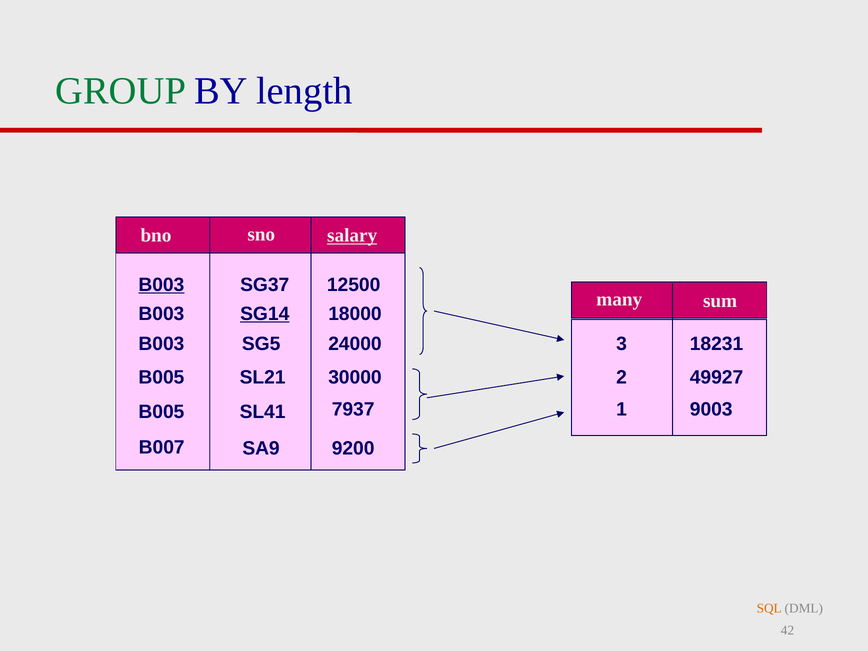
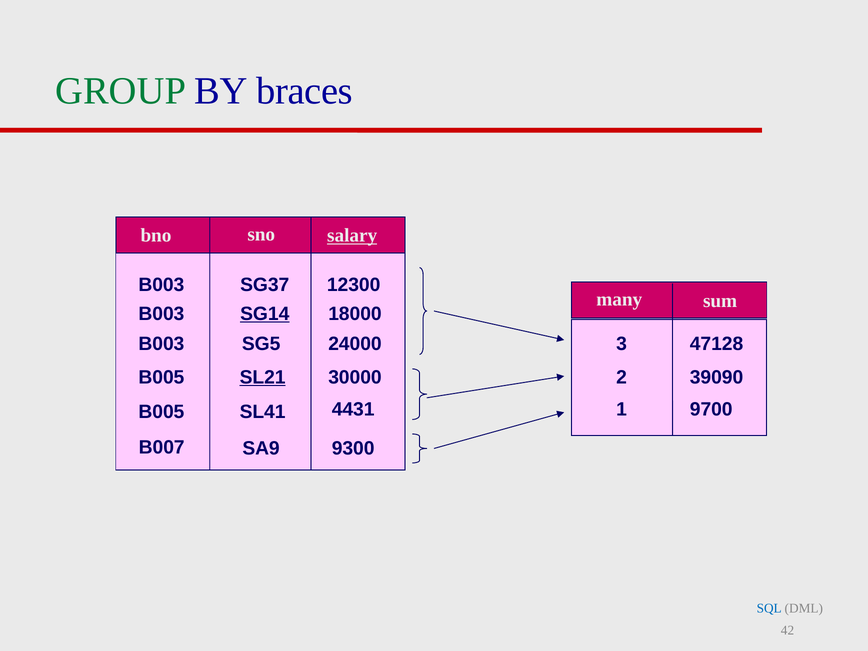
length: length -> braces (305, 91)
B003 underline: present -> none (161, 285)
12500: 12500 -> 12300 (354, 285)
18231: 18231 -> 47128 (717, 344)
SL21 underline: none -> present (263, 377)
49927: 49927 -> 39090 (717, 377)
9003: 9003 -> 9700 (711, 409)
7937: 7937 -> 4431 (353, 409)
9200: 9200 -> 9300 (353, 448)
SQL colour: orange -> blue (769, 608)
